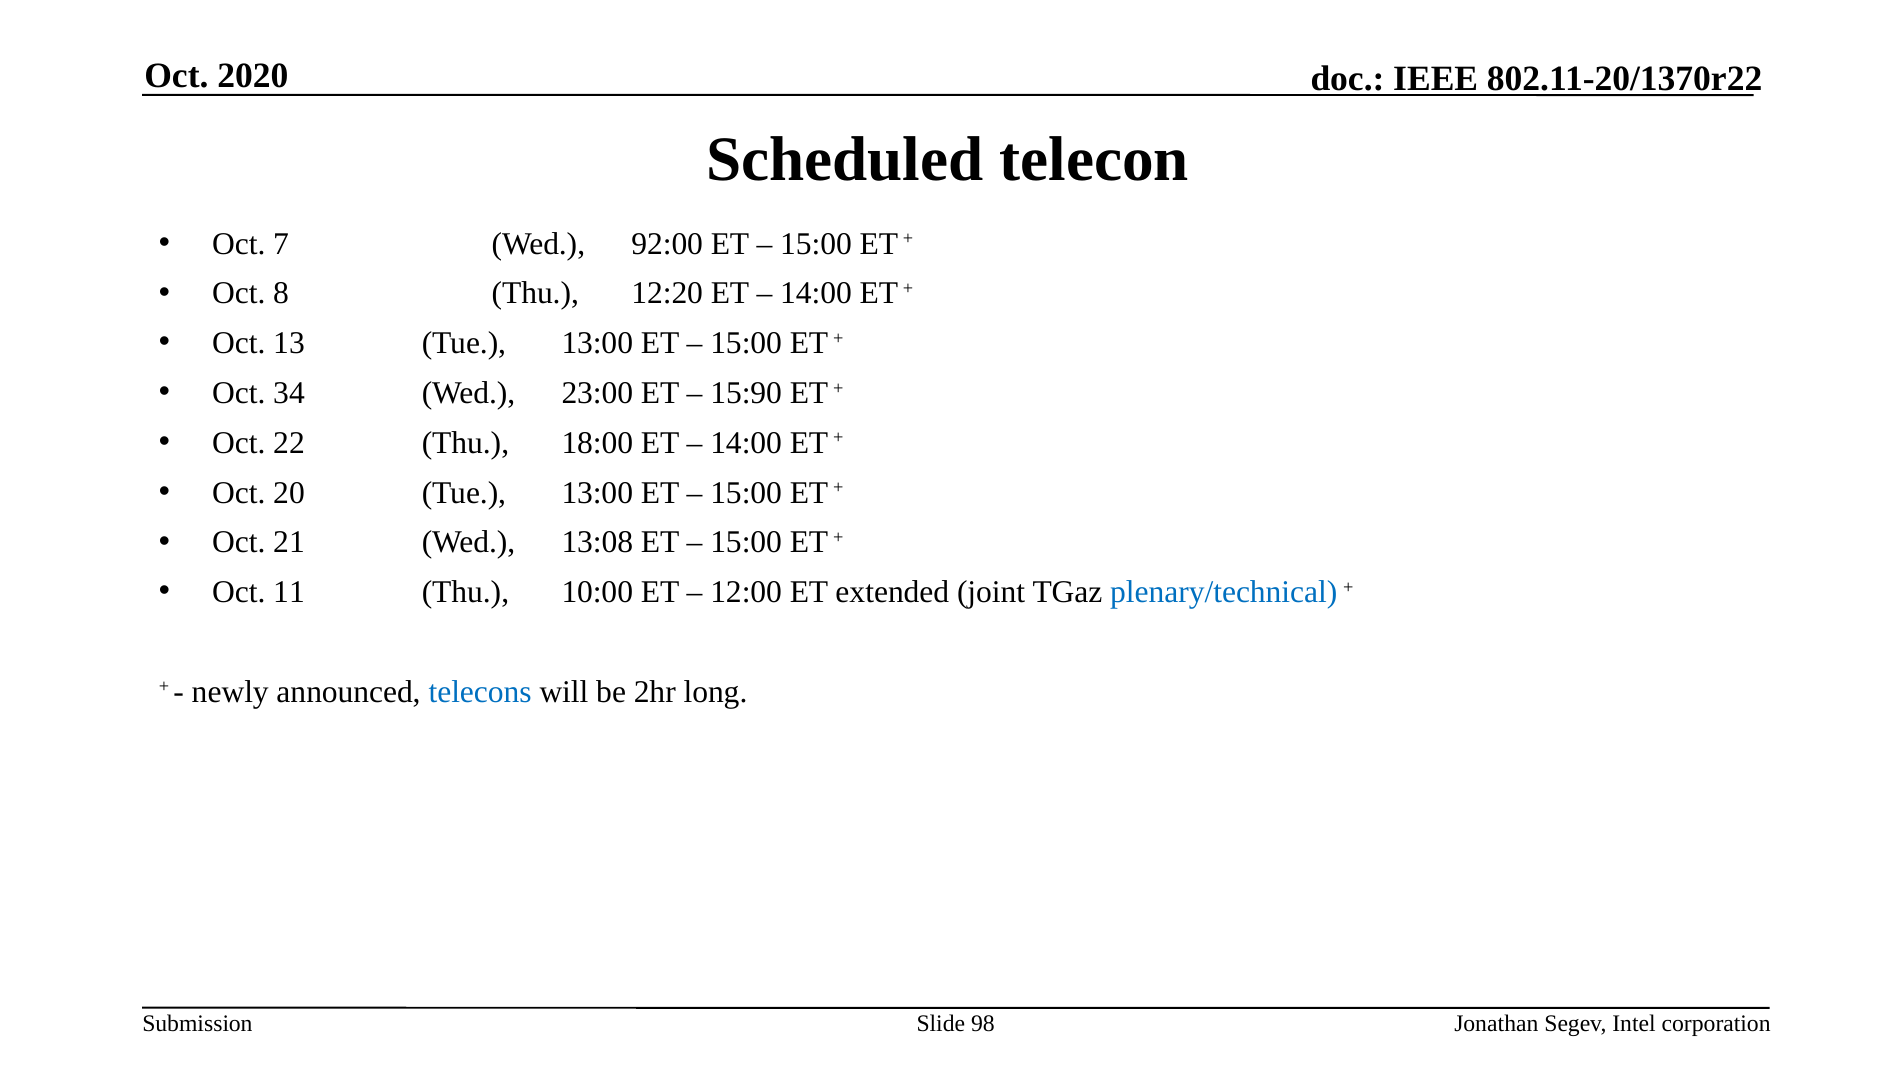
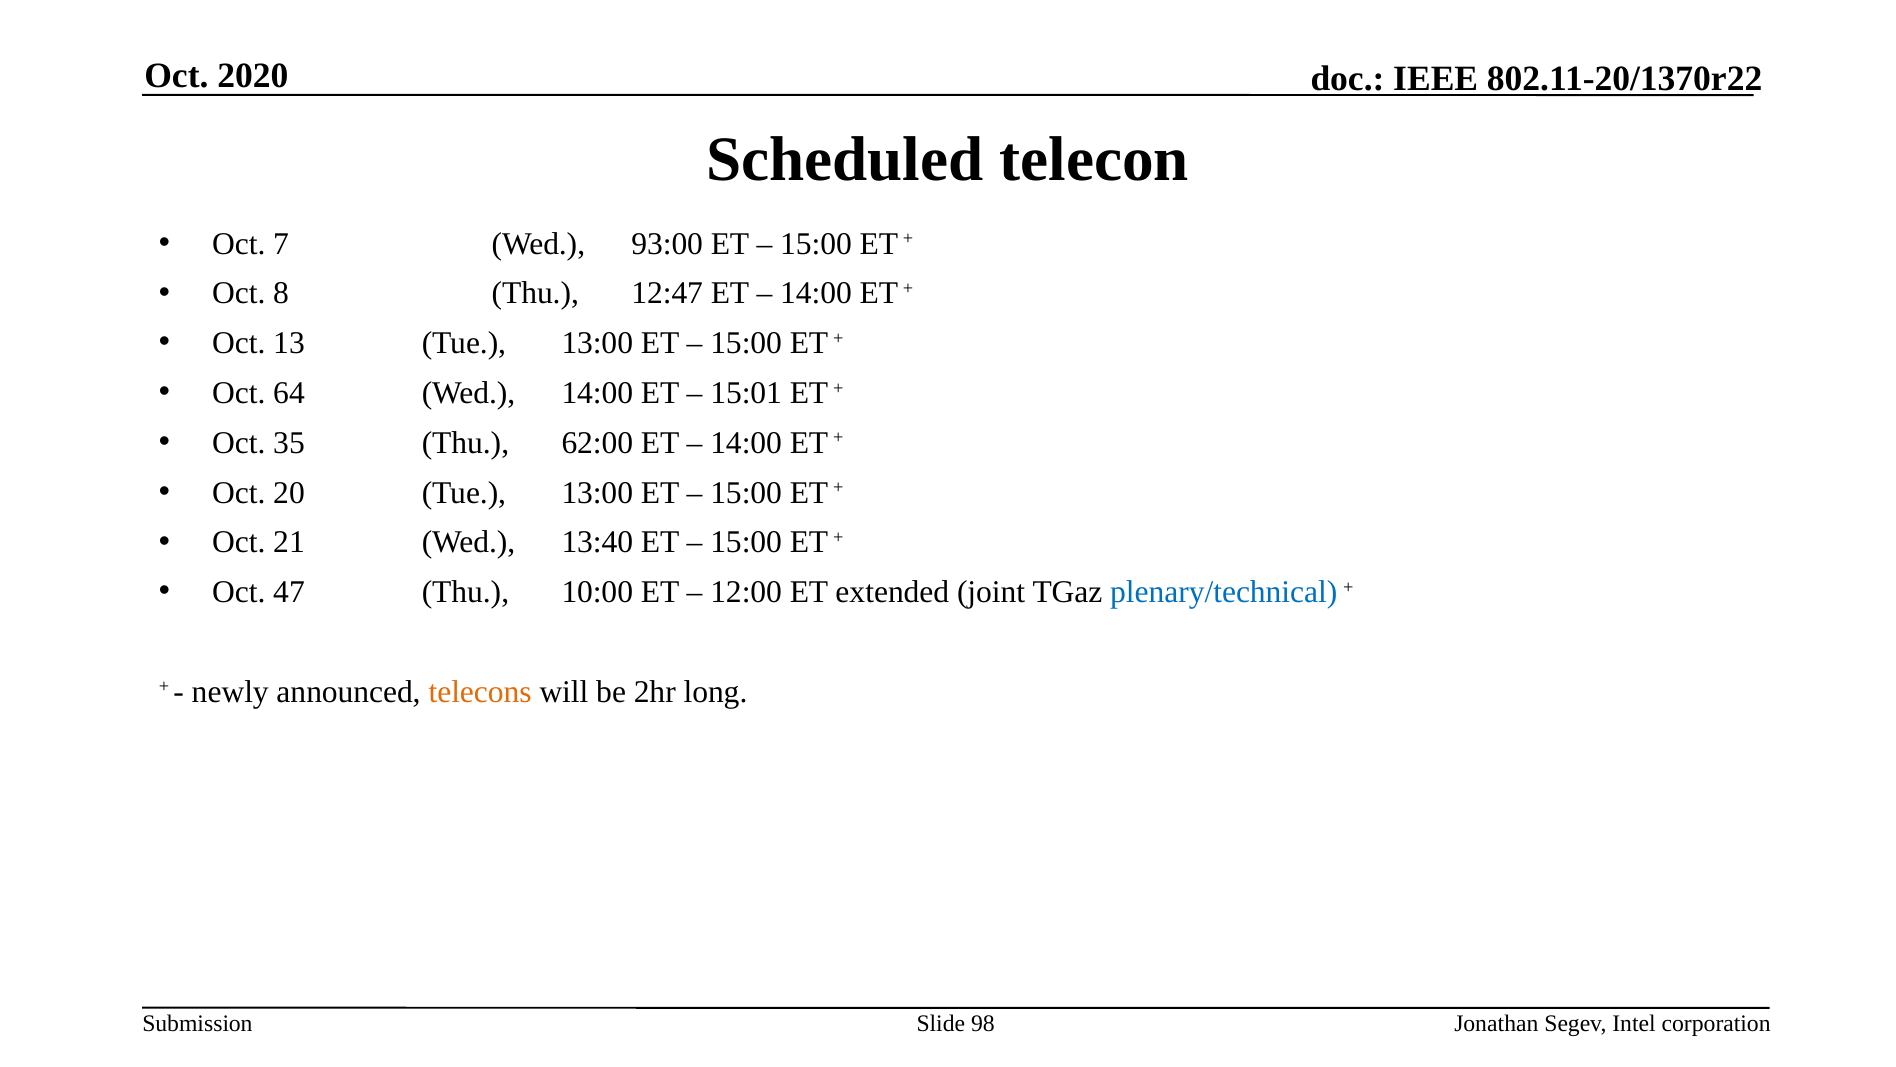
92:00: 92:00 -> 93:00 (667, 244)
12:20: 12:20 -> 12:47 (667, 293)
34: 34 -> 64 (289, 393)
Wed 23:00: 23:00 -> 14:00 (597, 393)
15:90: 15:90 -> 15:01 (746, 393)
22: 22 -> 35 (289, 443)
18:00: 18:00 -> 62:00 (597, 443)
13:08: 13:08 -> 13:40 (597, 542)
11: 11 -> 47 (289, 592)
telecons colour: blue -> orange (480, 692)
